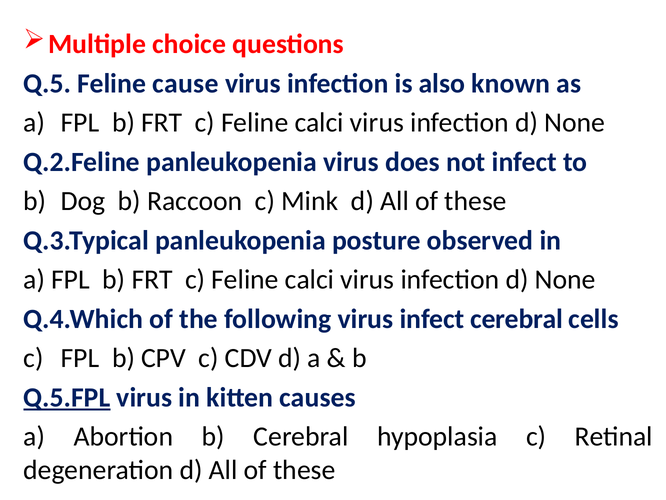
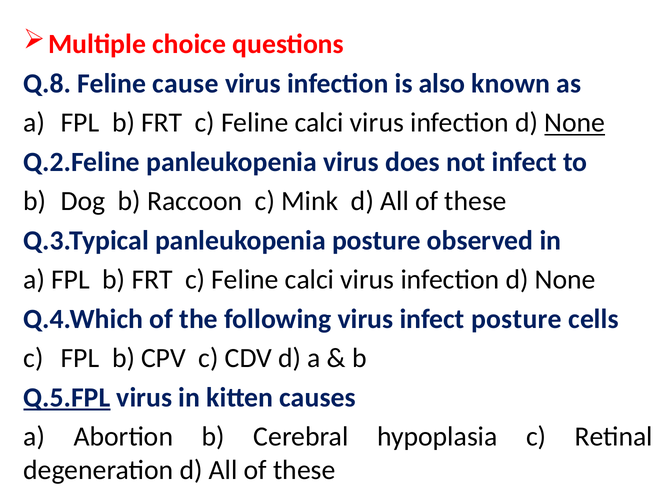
Q.5: Q.5 -> Q.8 (47, 83)
None underline: none -> present (575, 123)
infect cerebral: cerebral -> posture (516, 319)
